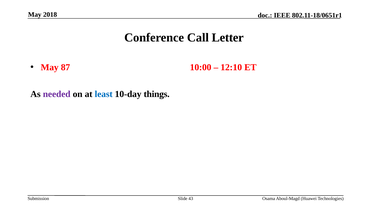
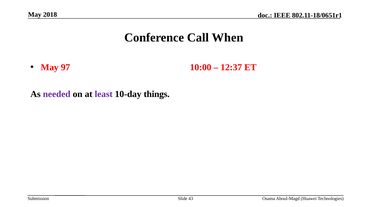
Letter: Letter -> When (228, 38)
87: 87 -> 97 (65, 67)
12:10: 12:10 -> 12:37 (231, 67)
least colour: blue -> purple (104, 94)
